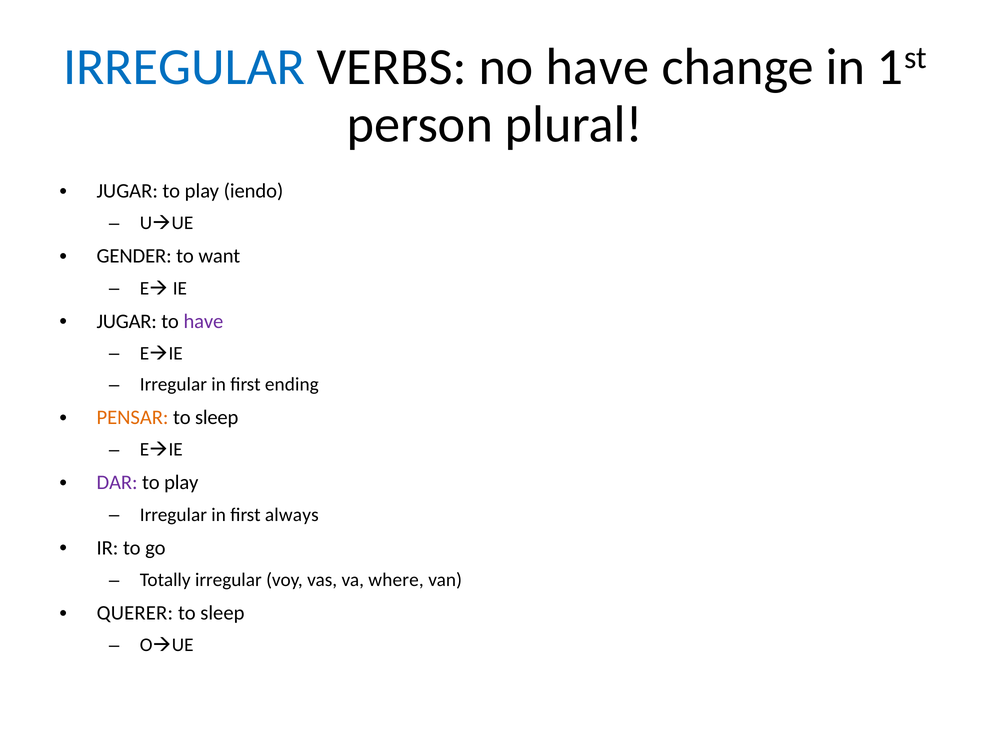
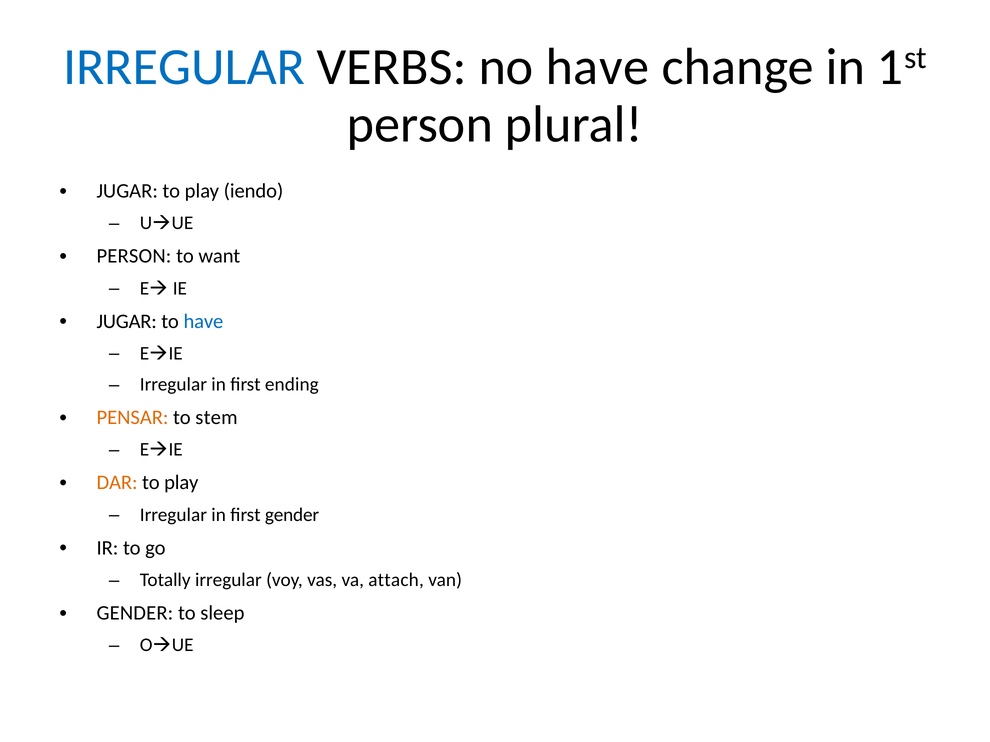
GENDER: GENDER -> PERSON (134, 256)
have colour: purple -> blue (203, 321)
sleep: sleep -> stem (217, 418)
DAR colour: purple -> orange (117, 483)
first always: always -> gender (292, 515)
where: where -> attach (396, 580)
QUERER: QUERER -> GENDER (135, 613)
